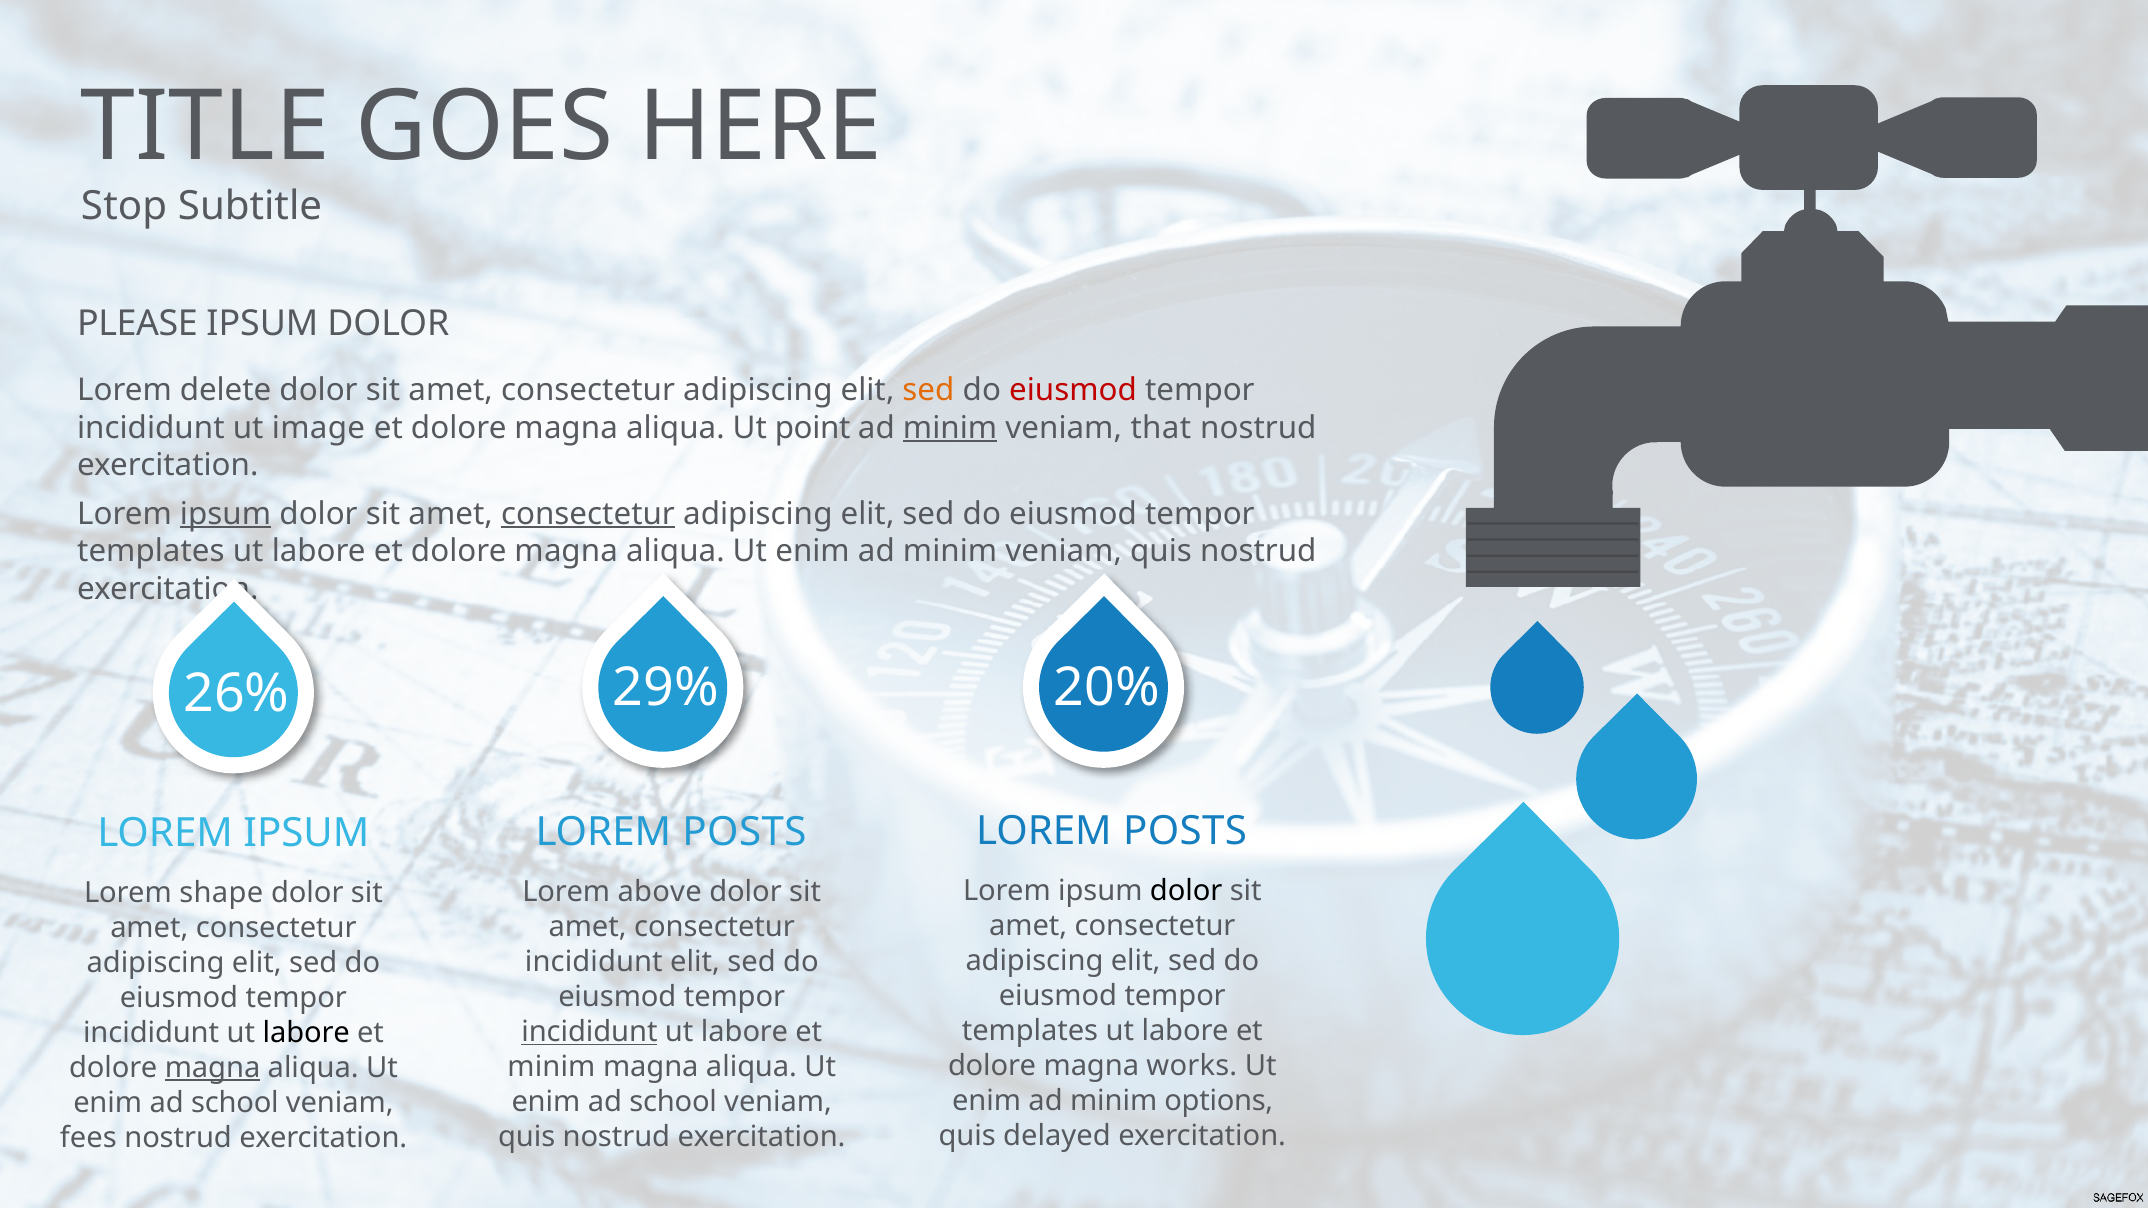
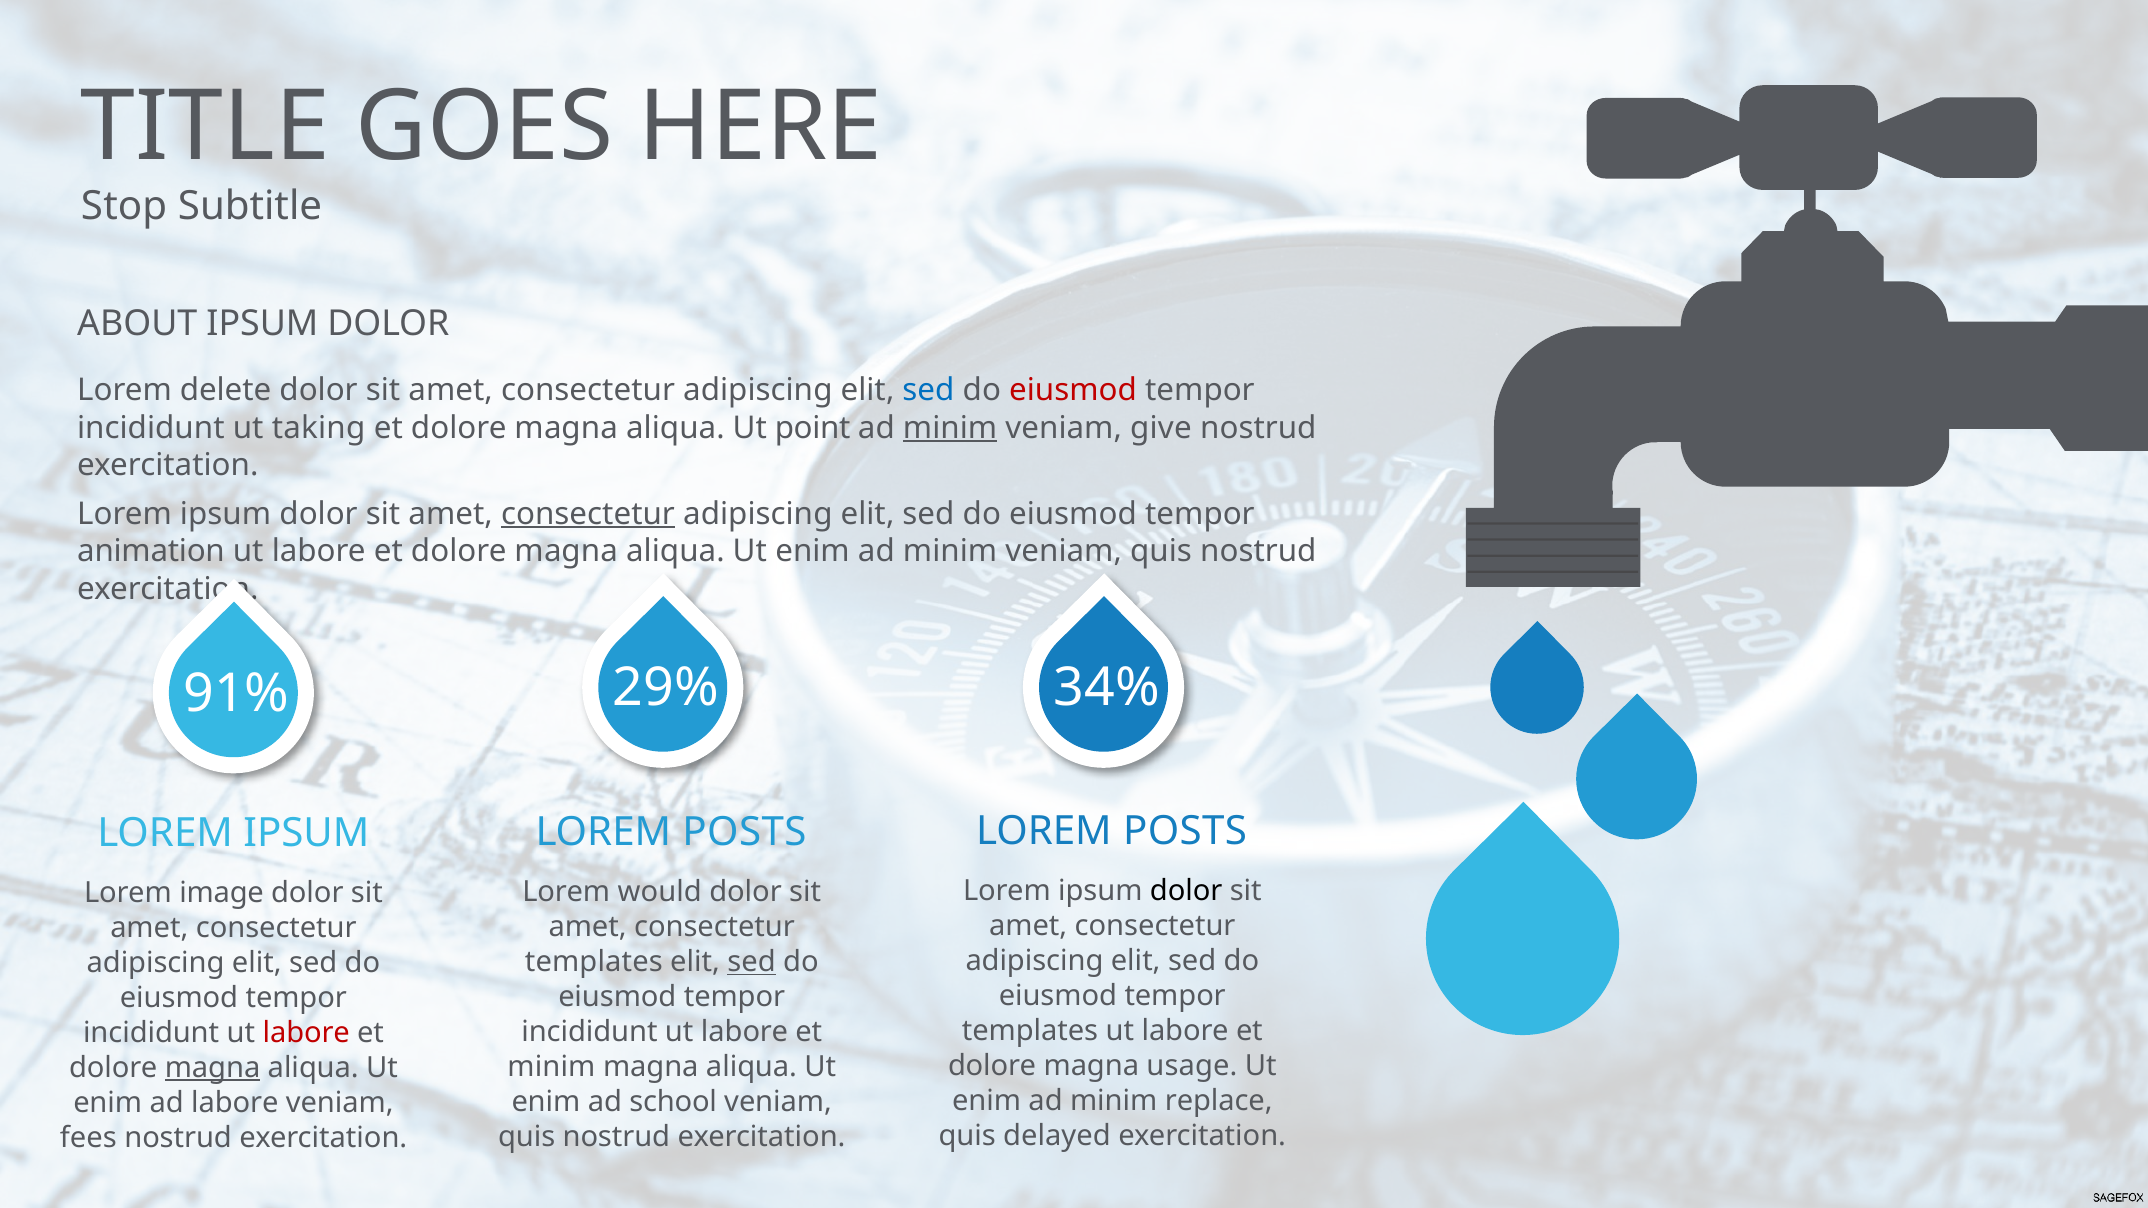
PLEASE: PLEASE -> ABOUT (137, 323)
sed colour: orange -> blue (928, 390)
image: image -> taking (319, 428)
that: that -> give (1161, 428)
ipsum underline: present -> none (226, 514)
templates: templates -> animation (151, 551)
26%: 26% -> 91% (237, 694)
20%: 20% -> 34% (1107, 688)
above: above -> would (660, 892)
shape: shape -> image (222, 893)
incididunt: incididunt -> templates (594, 962)
sed underline: none -> present (752, 962)
incididunt underline: present -> none (589, 1032)
labore colour: black -> red (306, 1033)
works: works -> usage (1192, 1066)
options: options -> replace (1219, 1101)
school: school -> labore (235, 1103)
